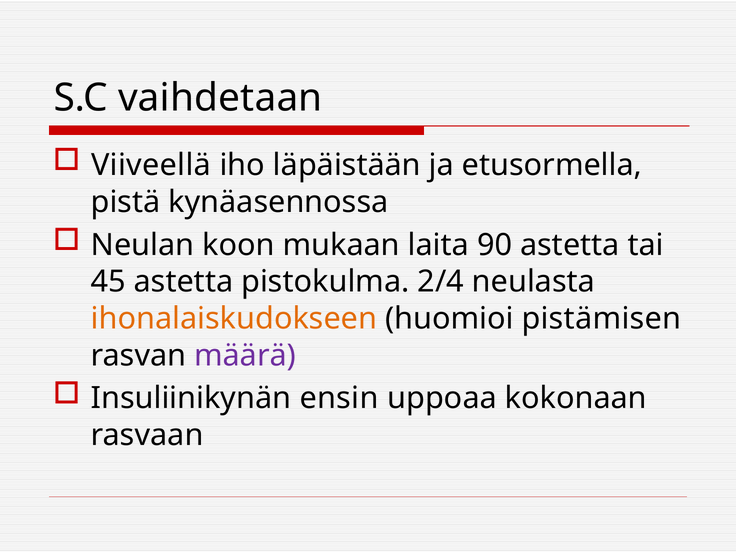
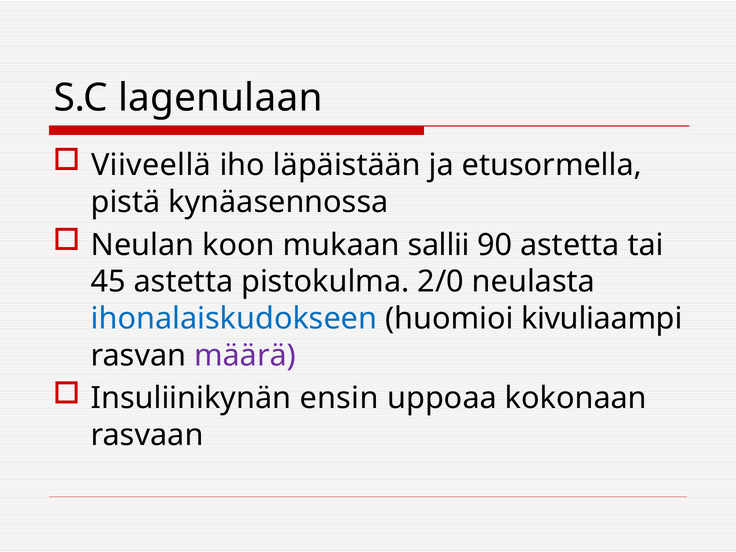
vaihdetaan: vaihdetaan -> lagenulaan (220, 98)
laita: laita -> sallii (439, 245)
2/4: 2/4 -> 2/0 (441, 282)
ihonalaiskudokseen colour: orange -> blue (234, 319)
pistämisen: pistämisen -> kivuliaampi (602, 319)
